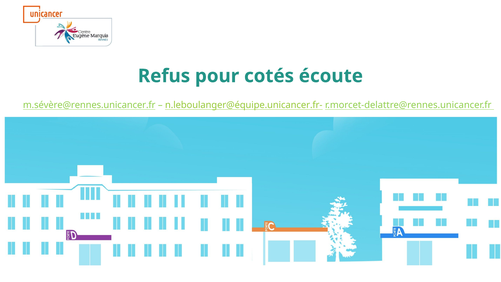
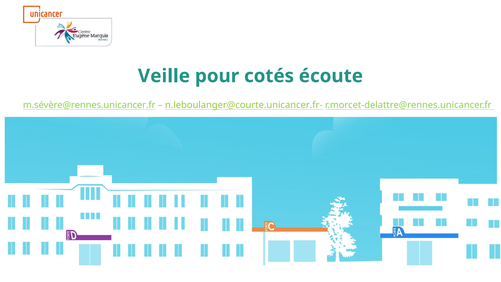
Refus: Refus -> Veille (164, 76)
n.leboulanger@équipe.unicancer.fr-: n.leboulanger@équipe.unicancer.fr- -> n.leboulanger@courte.unicancer.fr- (244, 105)
